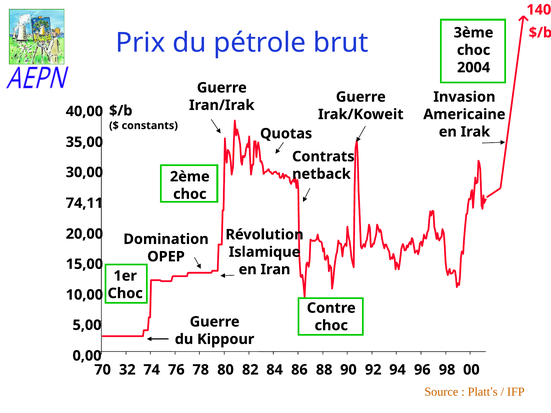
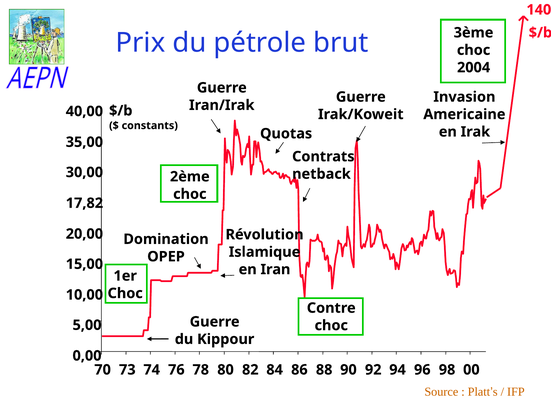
74,11: 74,11 -> 17,82 (84, 203)
32: 32 -> 73 (127, 370)
